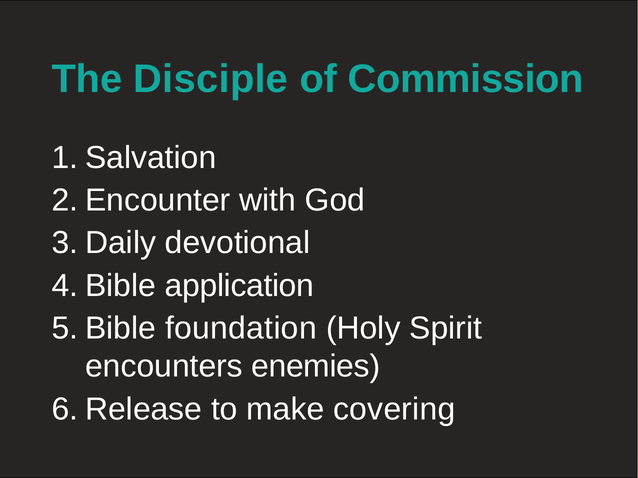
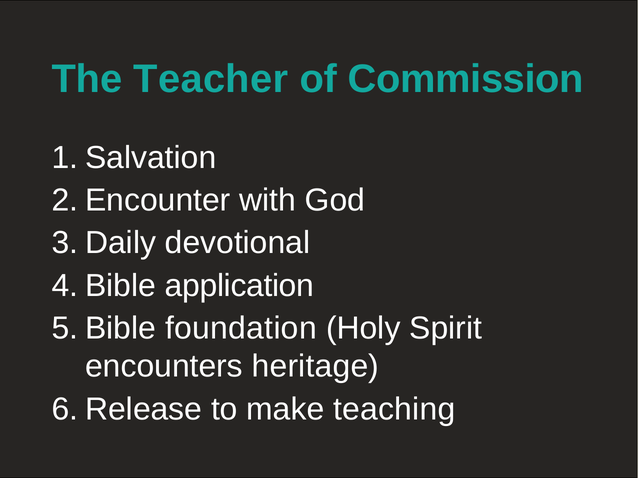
Disciple: Disciple -> Teacher (211, 79)
enemies: enemies -> heritage (315, 367)
covering: covering -> teaching (394, 410)
